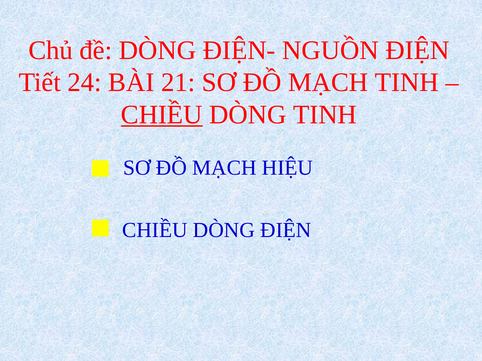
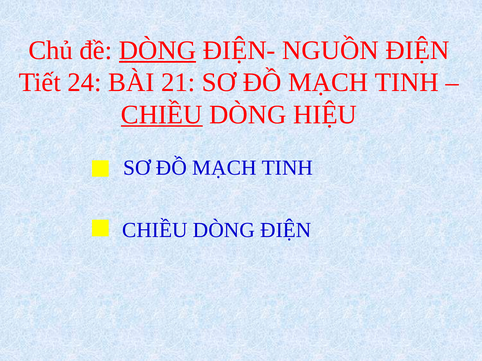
DÒNG underline: none -> present (158, 50)
DÒNG TINH: TINH -> HIỆU (325, 115)
HIỆU: HIỆU -> TINH (287, 168)
